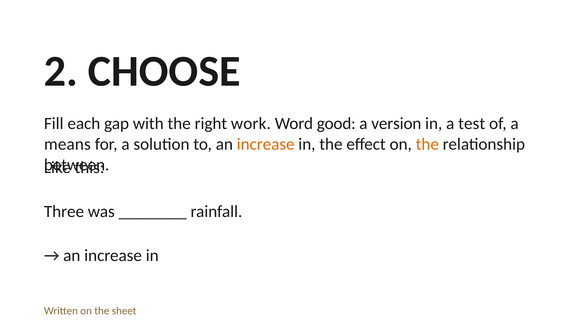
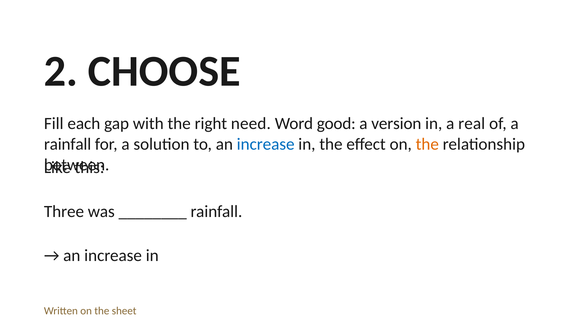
work: work -> need (251, 124)
test: test -> real (472, 124)
means: means -> rainfall (68, 144)
increase colour: orange -> blue (266, 144)
